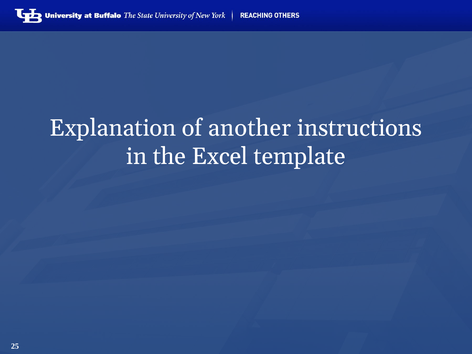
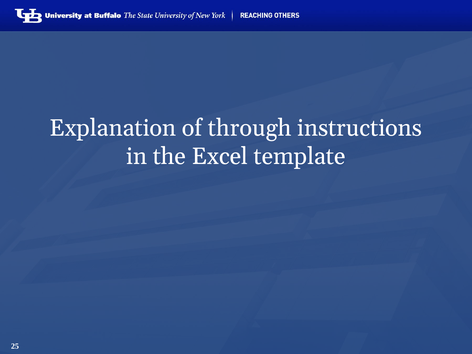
another: another -> through (250, 128)
